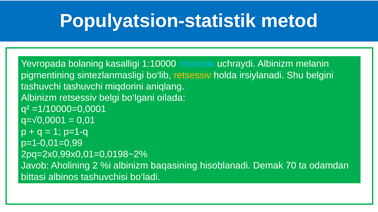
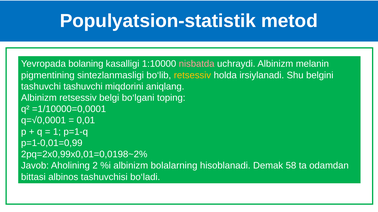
nisbatda colour: light blue -> pink (197, 64)
oilada: oilada -> toping (171, 98)
baqasining: baqasining -> bolalarning (174, 166)
70: 70 -> 58 (291, 166)
